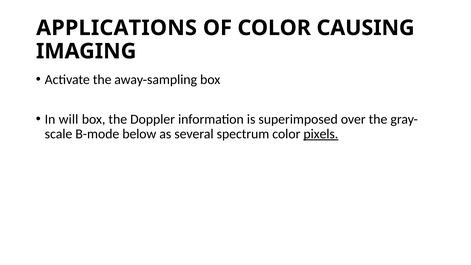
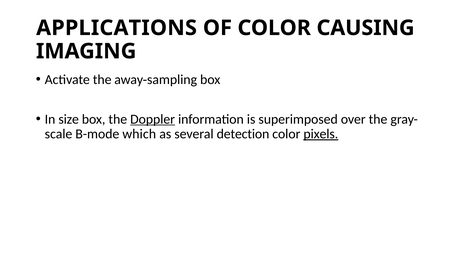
will: will -> size (69, 119)
Doppler underline: none -> present (153, 119)
below: below -> which (139, 134)
spectrum: spectrum -> detection (243, 134)
